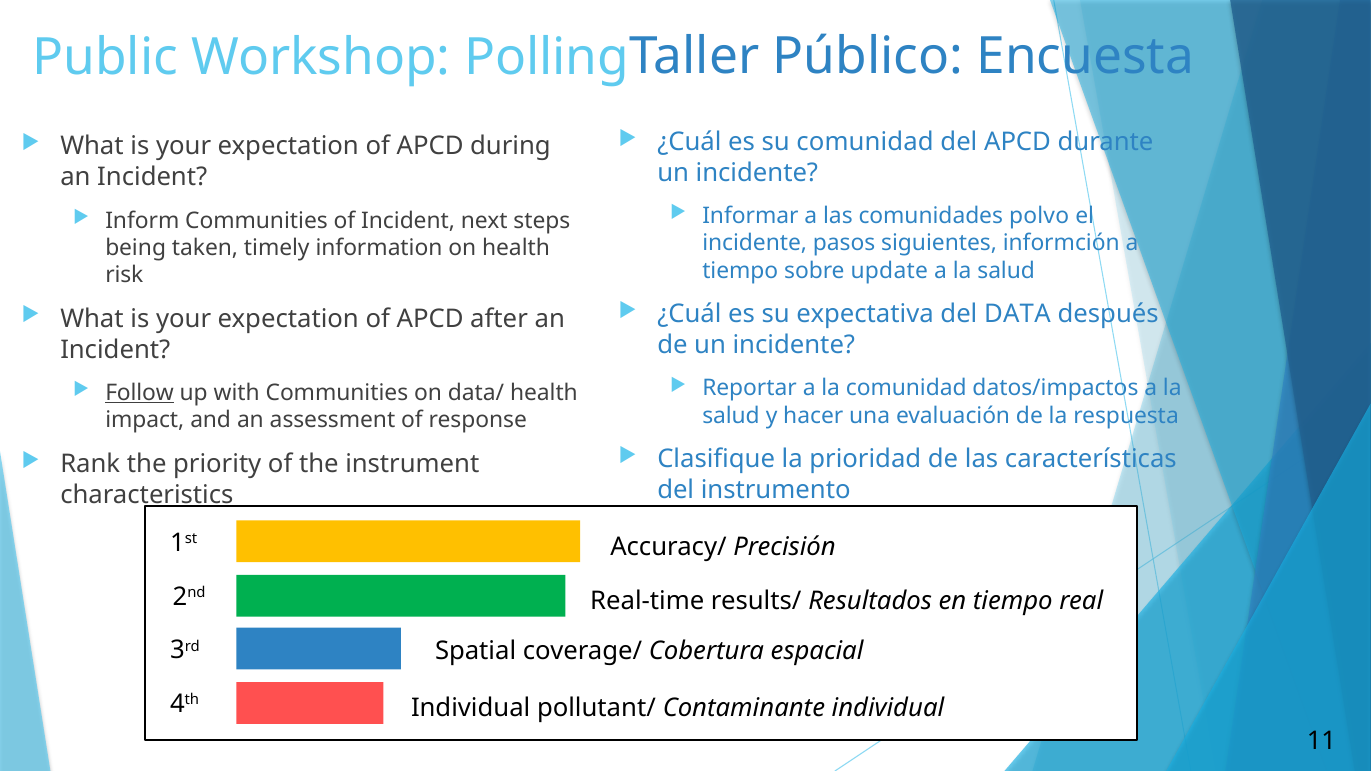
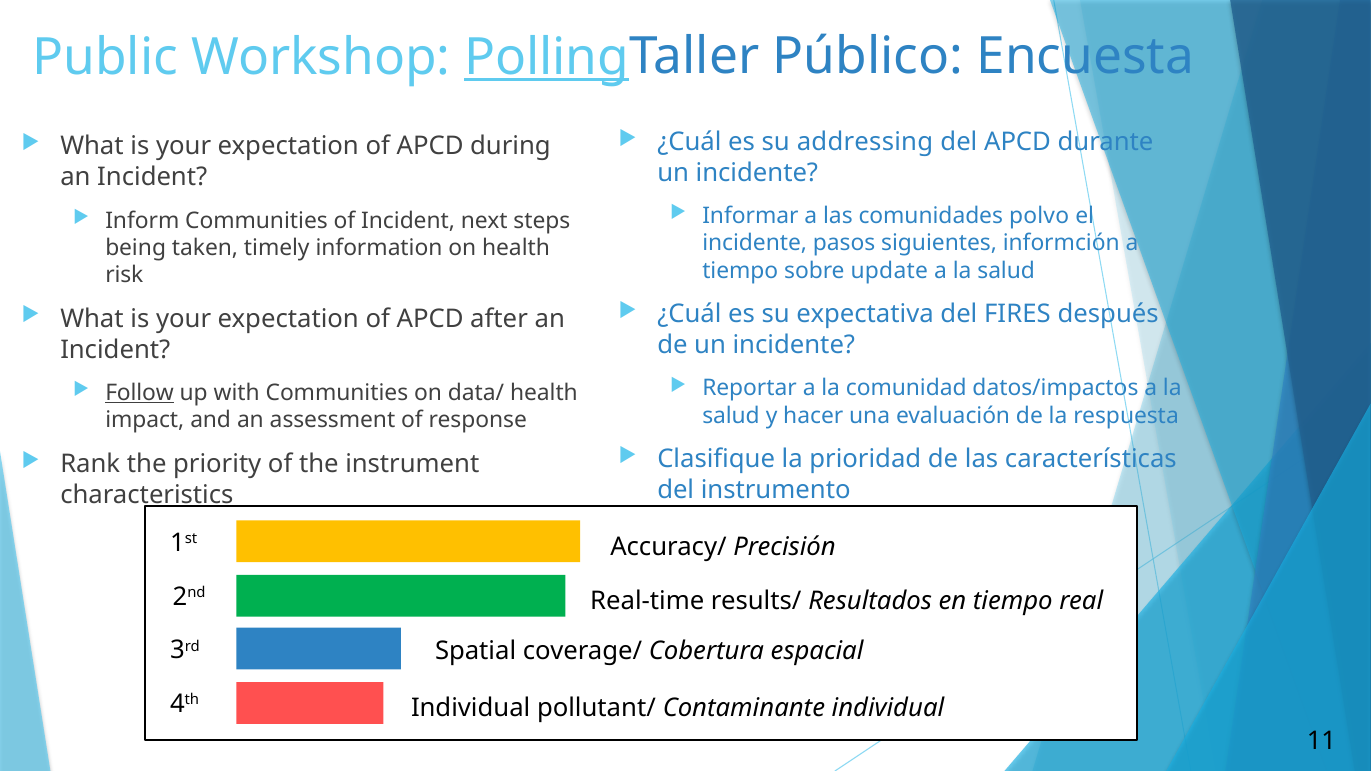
Polling underline: none -> present (547, 57)
su comunidad: comunidad -> addressing (865, 142)
DATA: DATA -> FIRES (1017, 314)
